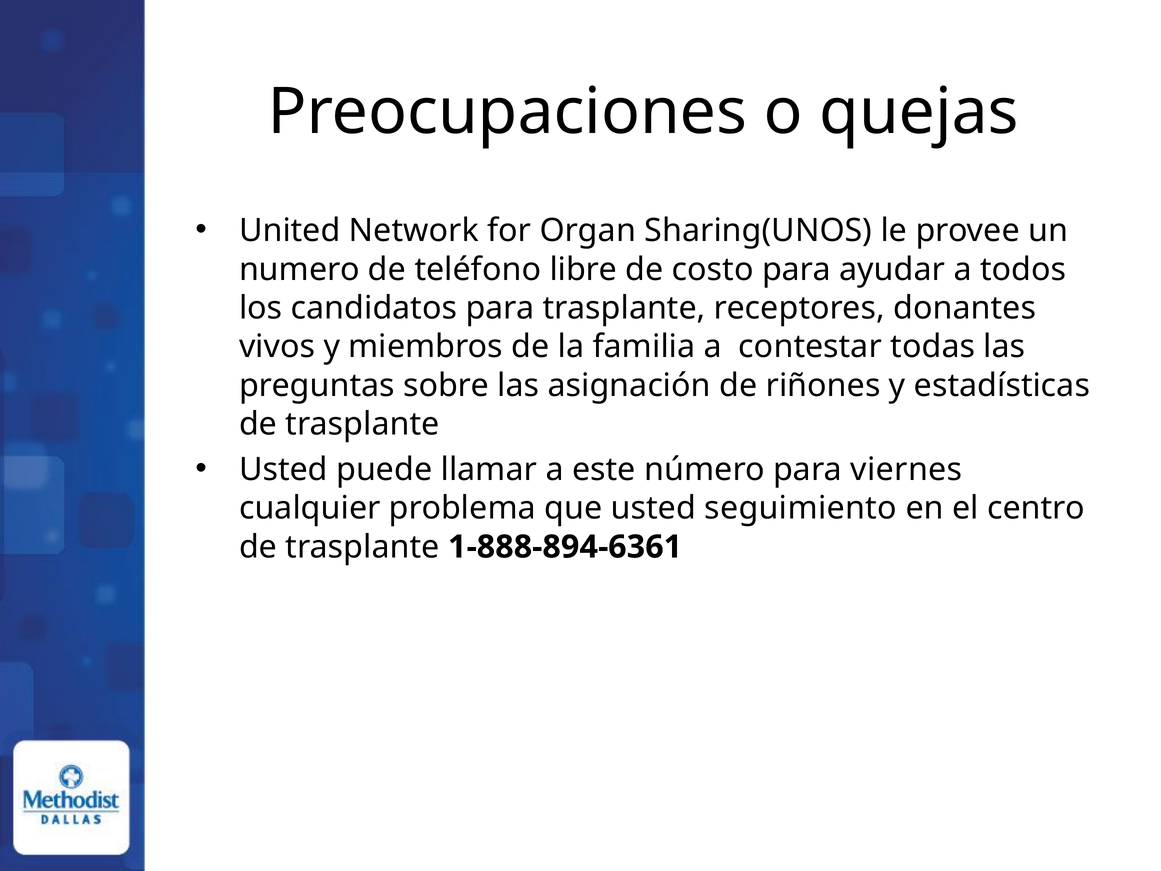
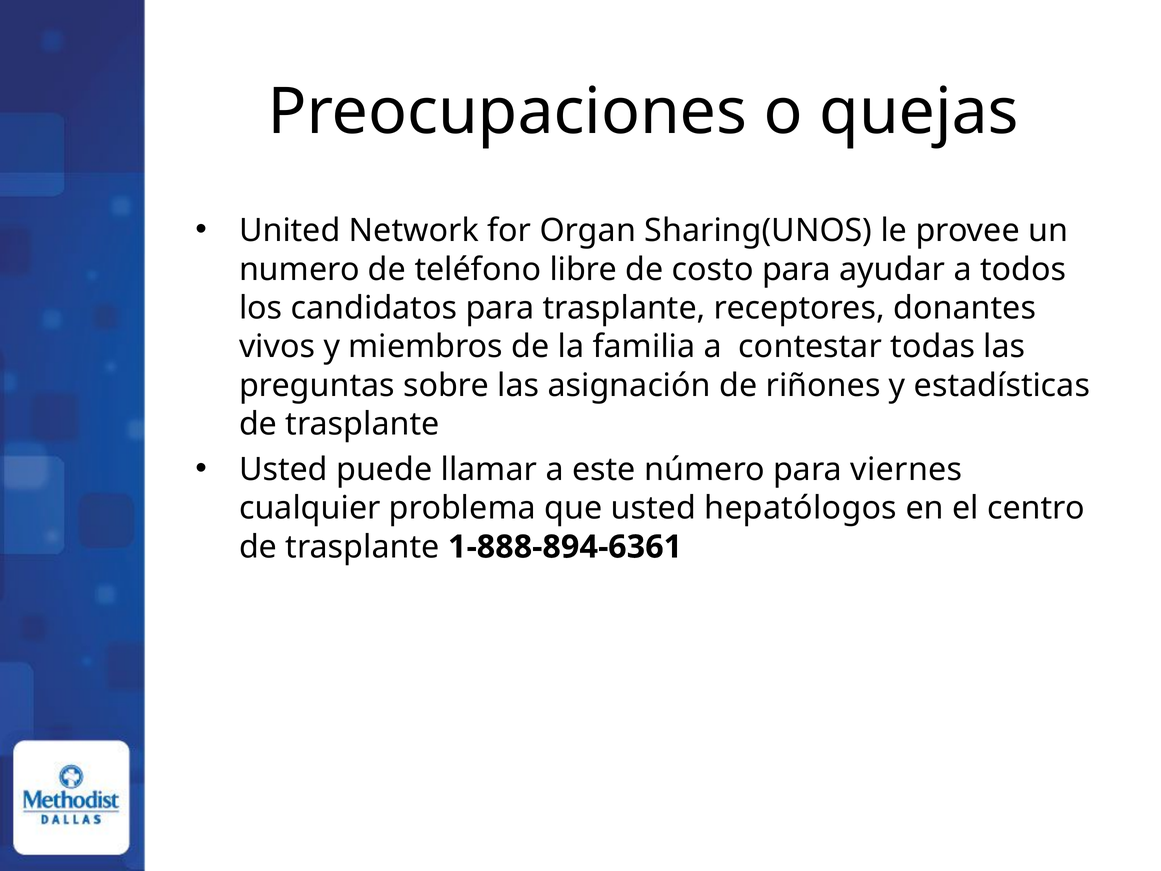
seguimiento: seguimiento -> hepatólogos (801, 508)
